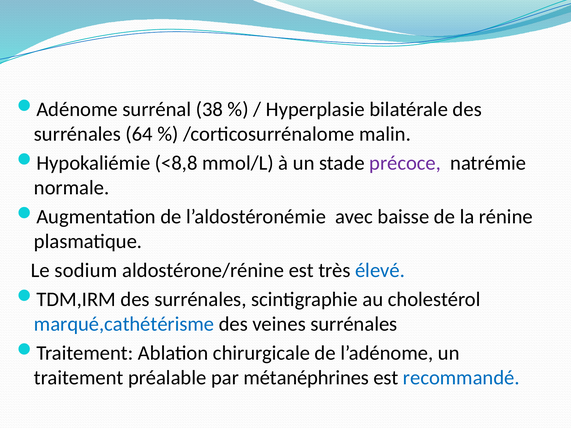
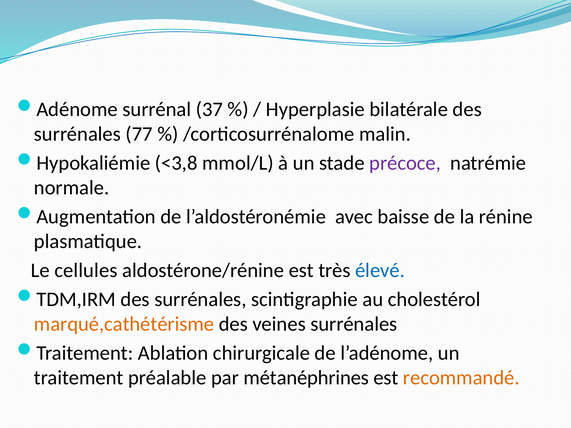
38: 38 -> 37 (209, 109)
64: 64 -> 77 (139, 134)
<8,8: <8,8 -> <3,8 (176, 163)
sodium: sodium -> cellules (86, 270)
marqué,cathétérisme colour: blue -> orange (124, 324)
recommandé colour: blue -> orange (461, 378)
